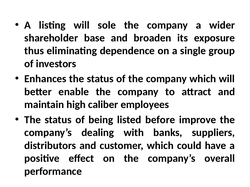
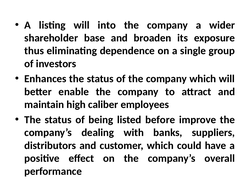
sole: sole -> into (107, 25)
